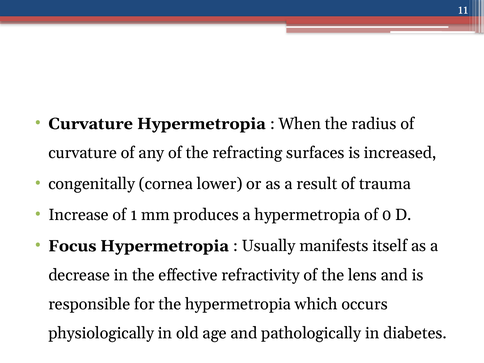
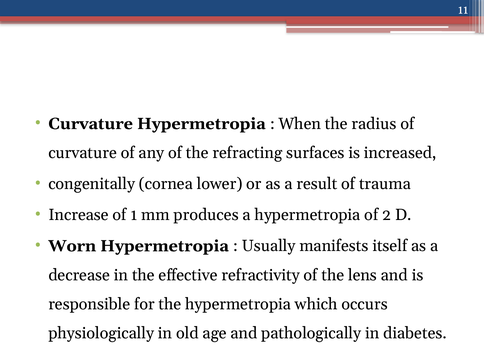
0: 0 -> 2 (387, 215)
Focus: Focus -> Worn (72, 246)
